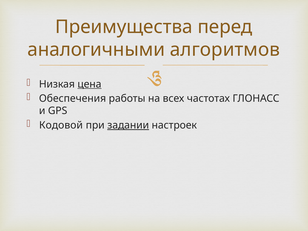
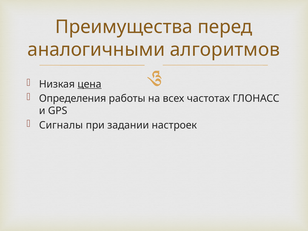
Обеспечения: Обеспечения -> Определения (73, 99)
Кодовой: Кодовой -> Сигналы (61, 125)
задании underline: present -> none (128, 125)
